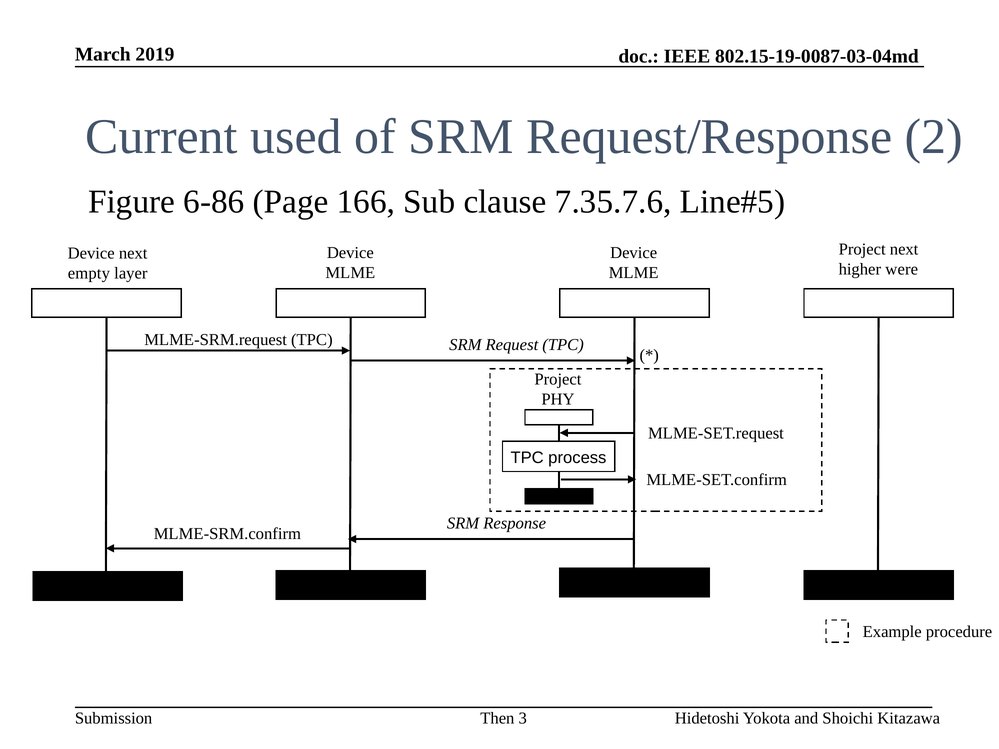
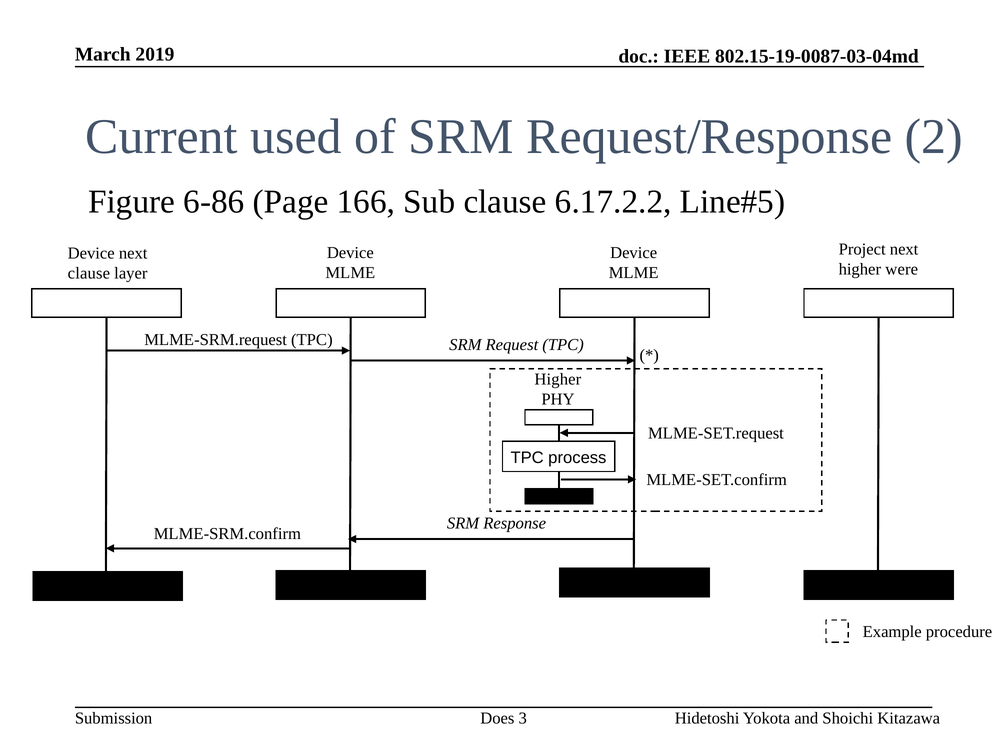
7.35.7.6: 7.35.7.6 -> 6.17.2.2 (613, 202)
empty: empty -> clause (89, 273)
Project: Project -> Higher (558, 380)
Then: Then -> Does (497, 719)
